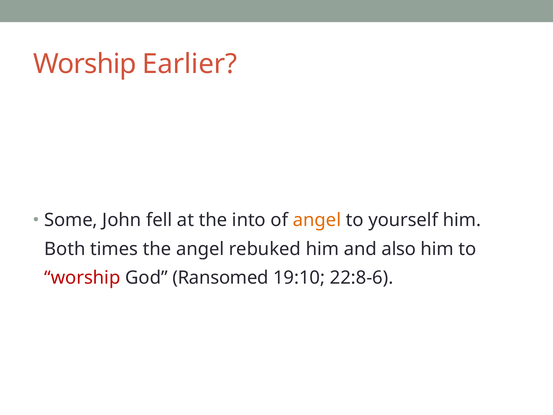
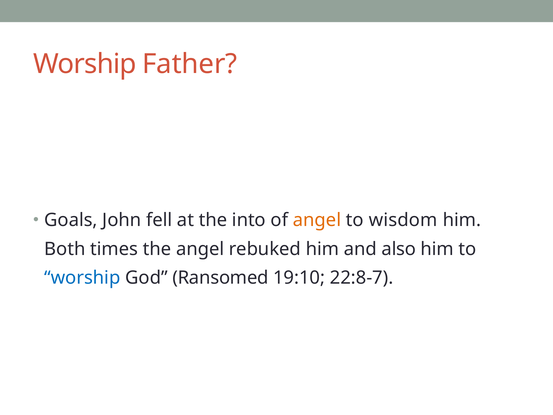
Earlier: Earlier -> Father (190, 64)
Some: Some -> Goals (71, 220)
yourself: yourself -> wisdom (403, 220)
worship colour: red -> blue (82, 278)
22:8-6: 22:8-6 -> 22:8-7 (362, 278)
